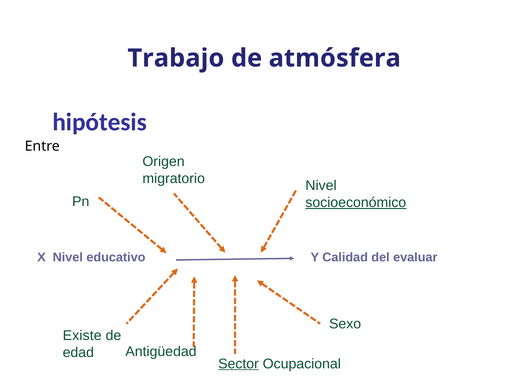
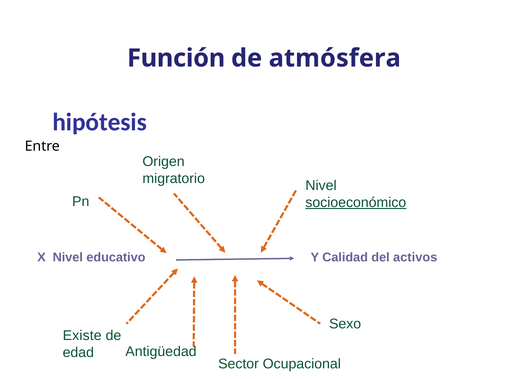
Trabajo: Trabajo -> Función (176, 58)
evaluar: evaluar -> activos (415, 258)
Sector underline: present -> none (239, 364)
